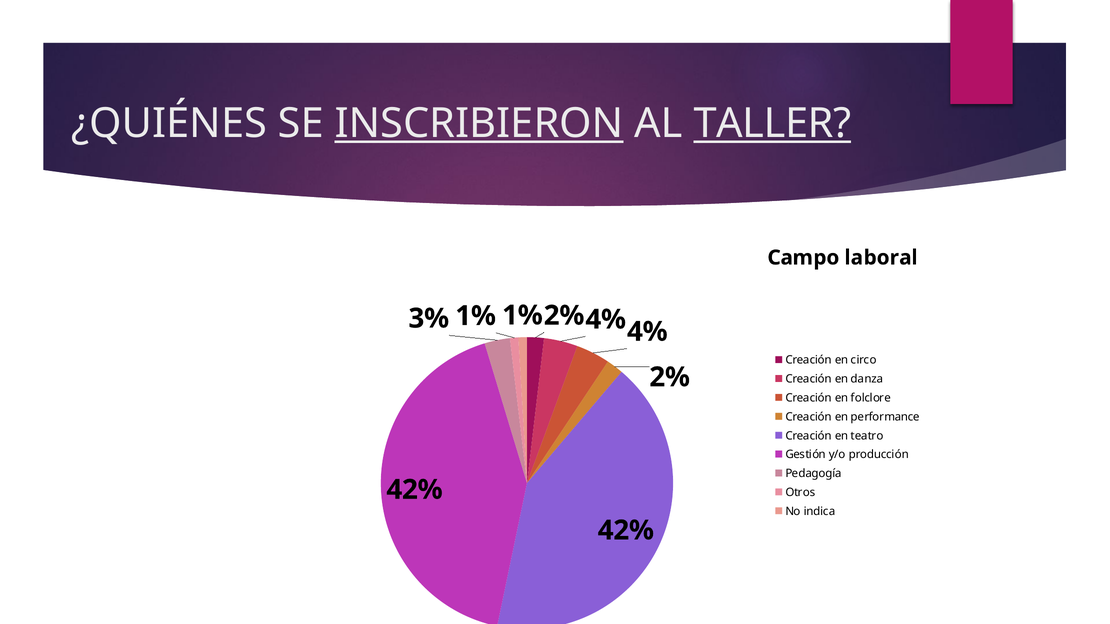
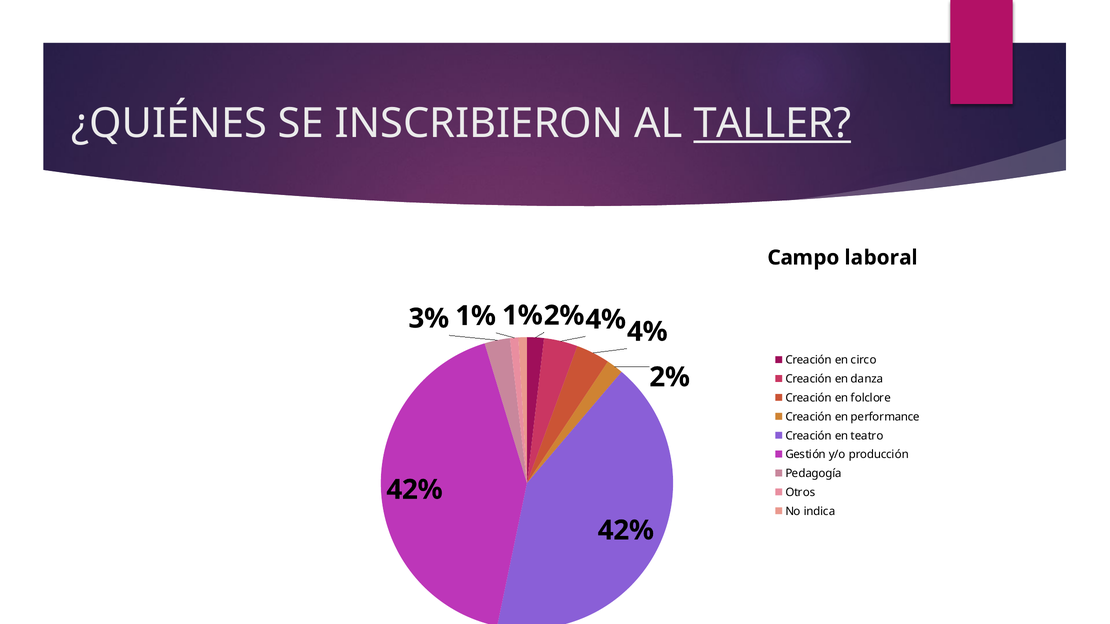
INSCRIBIERON underline: present -> none (479, 124)
